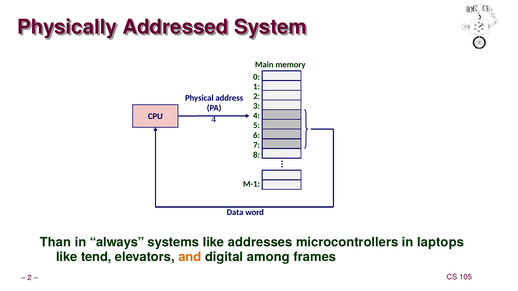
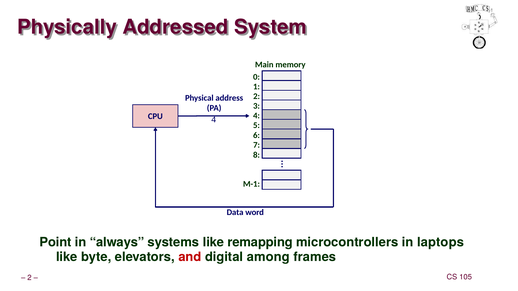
Than: Than -> Point (56, 243)
addresses: addresses -> remapping (260, 243)
tend: tend -> byte (96, 257)
and colour: orange -> red (190, 257)
